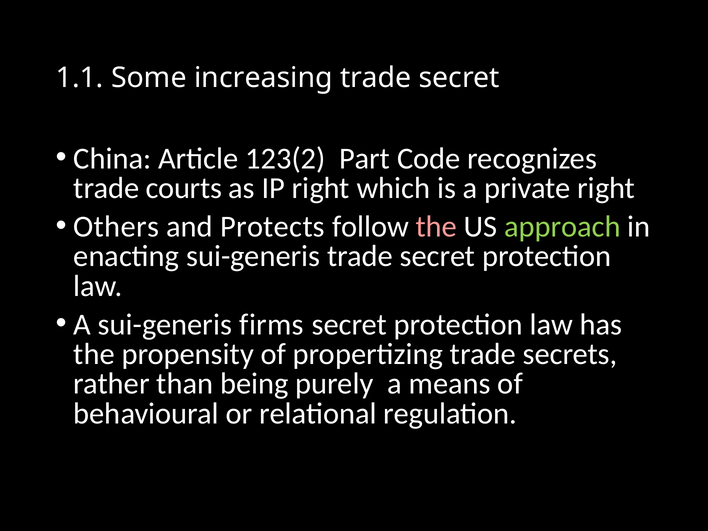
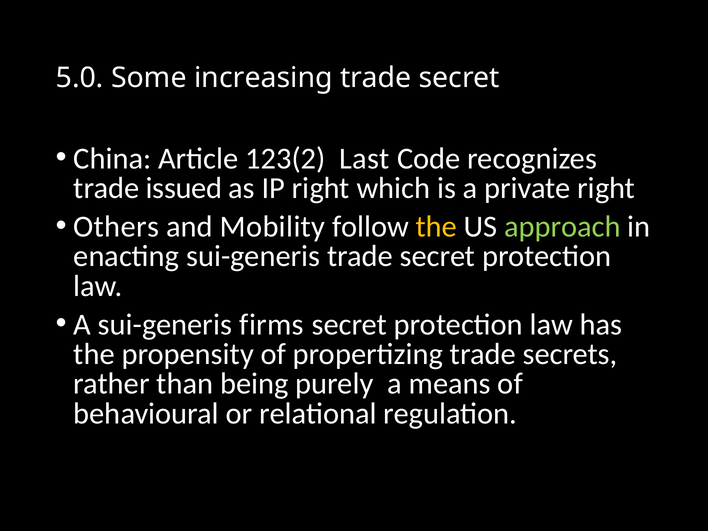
1.1: 1.1 -> 5.0 (80, 78)
Part: Part -> Last (364, 159)
courts: courts -> issued (184, 188)
Protects: Protects -> Mobility (272, 227)
the colour: pink -> yellow (436, 227)
